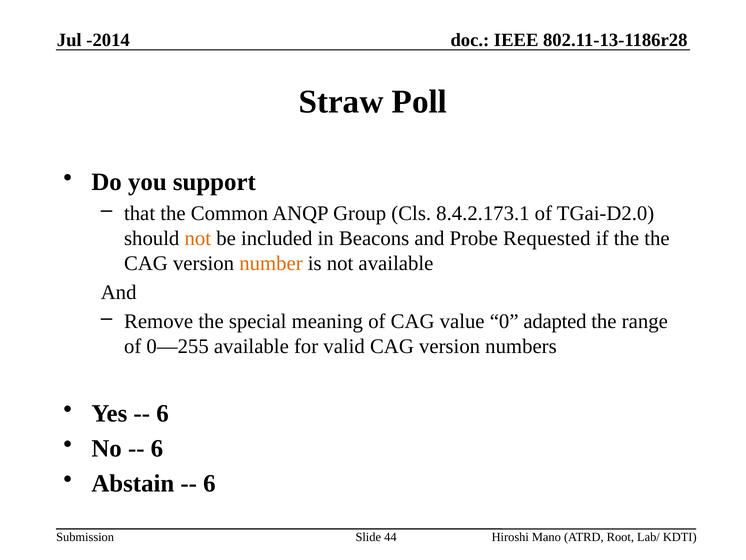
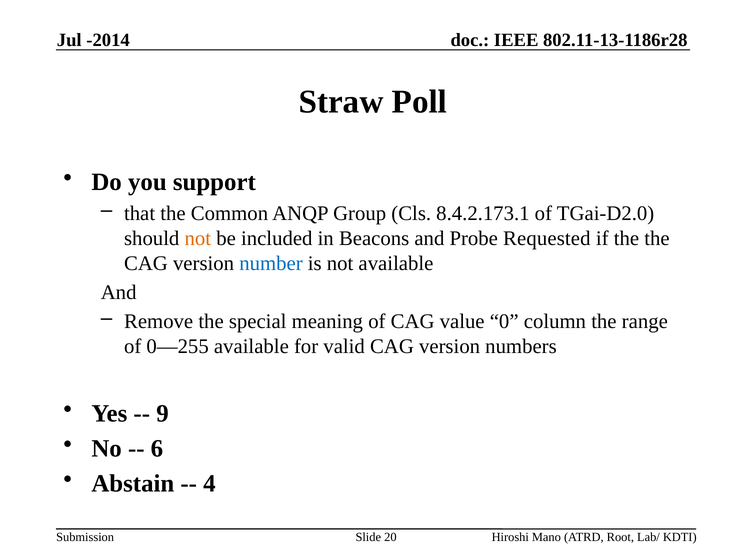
number colour: orange -> blue (271, 263)
adapted: adapted -> column (555, 321)
6: 6 -> 9 (162, 413)
6: 6 -> 4 (209, 483)
44: 44 -> 20 (390, 537)
